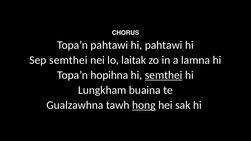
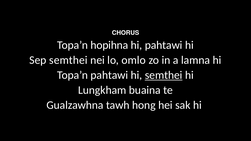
Topa’n pahtawi: pahtawi -> hopihna (109, 45)
laitak: laitak -> omlo (134, 60)
Topa’n hopihna: hopihna -> pahtawi (109, 75)
hong underline: present -> none (144, 105)
